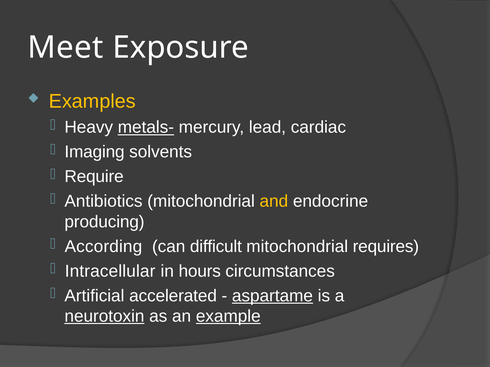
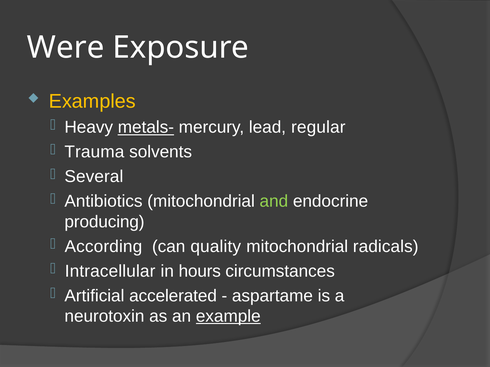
Meet: Meet -> Were (66, 48)
cardiac: cardiac -> regular (318, 128)
Imaging: Imaging -> Trauma (94, 152)
Require: Require -> Several (94, 177)
and colour: yellow -> light green (274, 202)
difficult: difficult -> quality (216, 247)
requires: requires -> radicals (386, 247)
aspartame underline: present -> none (272, 296)
neurotoxin underline: present -> none (104, 317)
